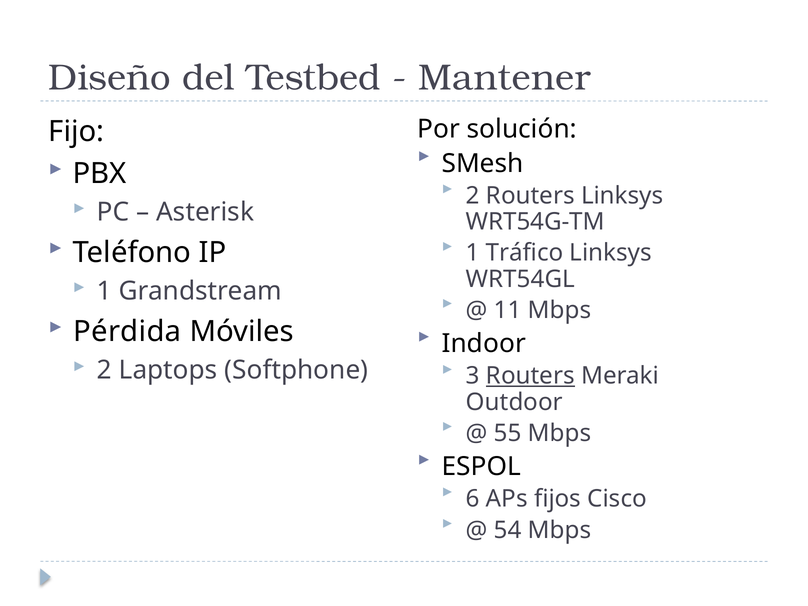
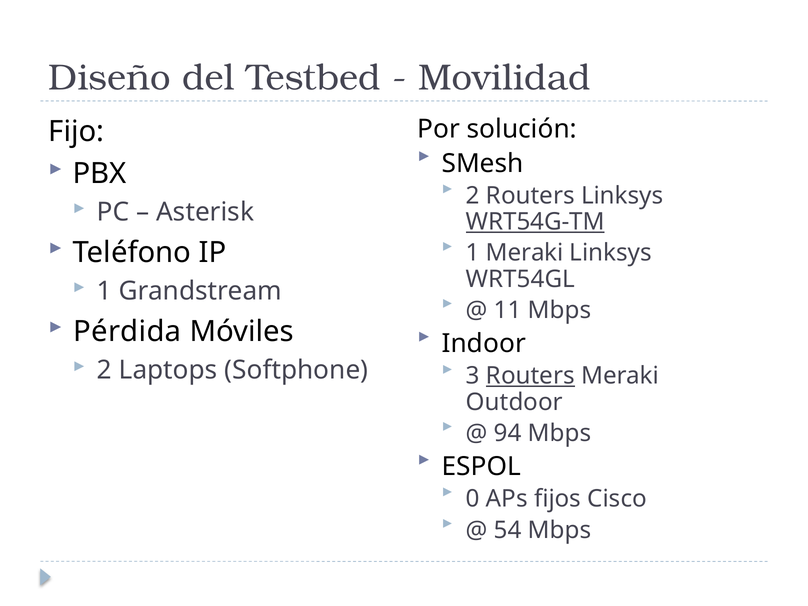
Mantener: Mantener -> Movilidad (505, 78)
WRT54G-TM underline: none -> present (535, 222)
1 Tráfico: Tráfico -> Meraki (525, 253)
55: 55 -> 94 (508, 433)
6: 6 -> 0 (473, 499)
